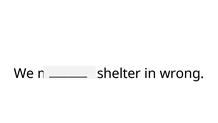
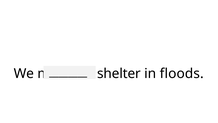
wrong: wrong -> floods (182, 73)
